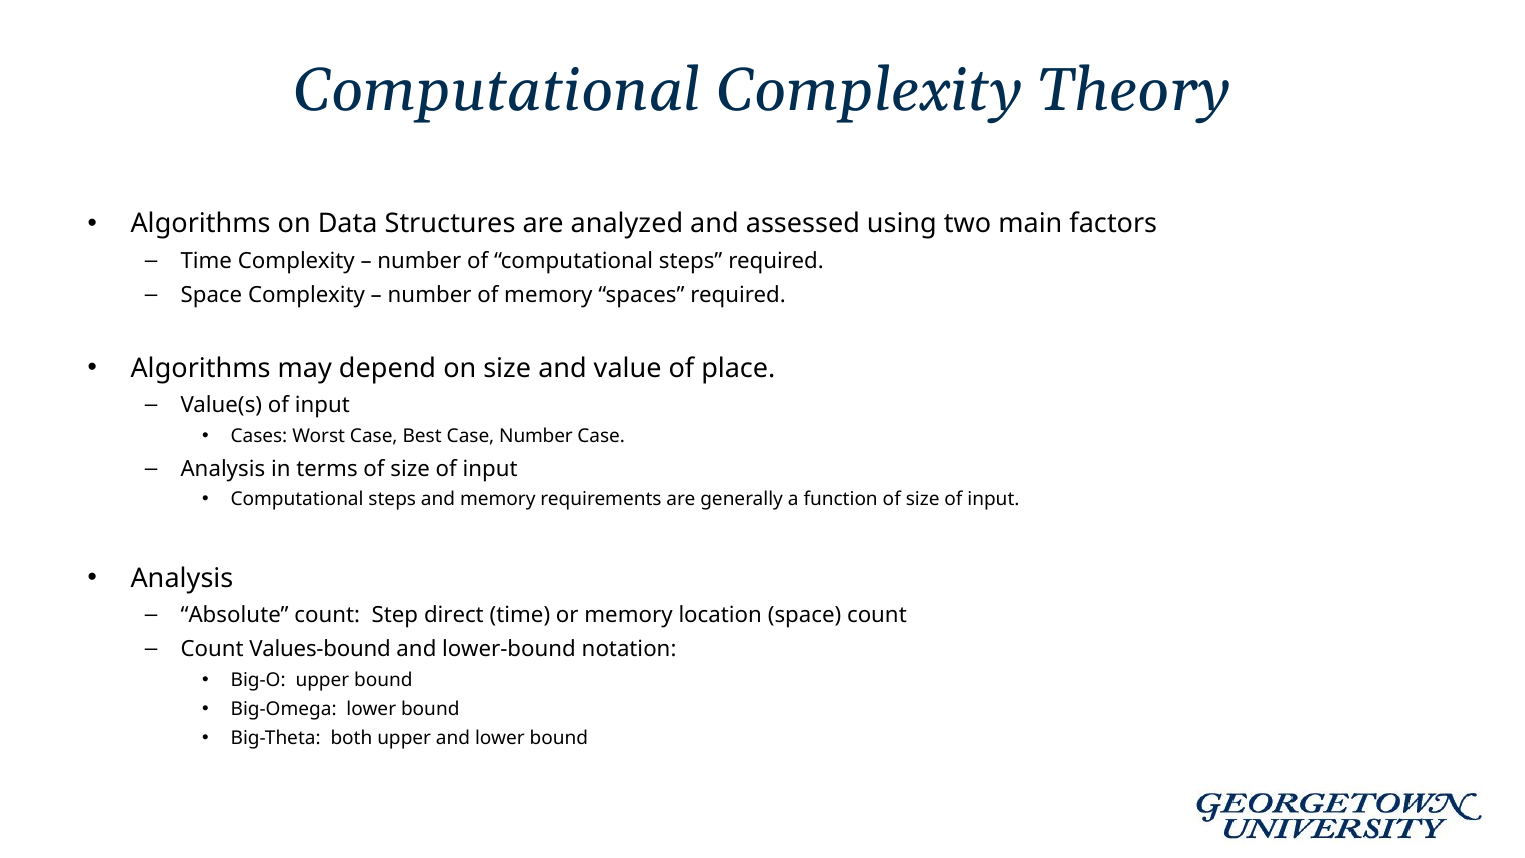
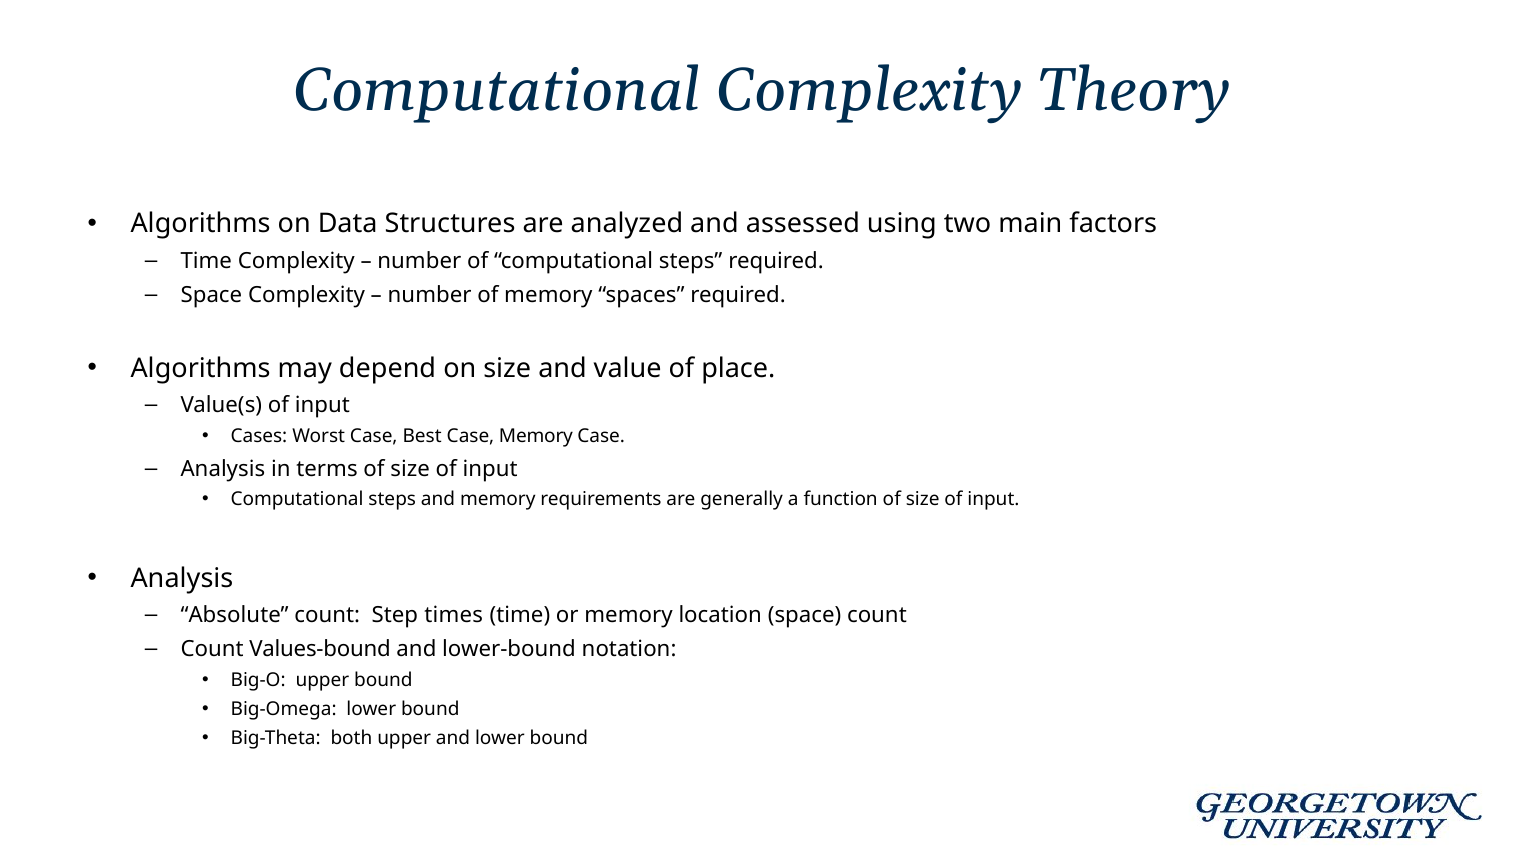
Case Number: Number -> Memory (536, 436)
direct: direct -> times (454, 615)
